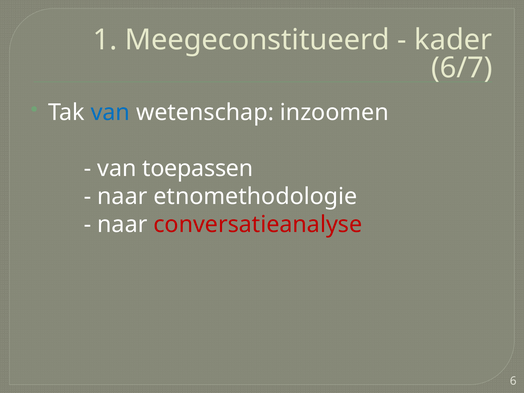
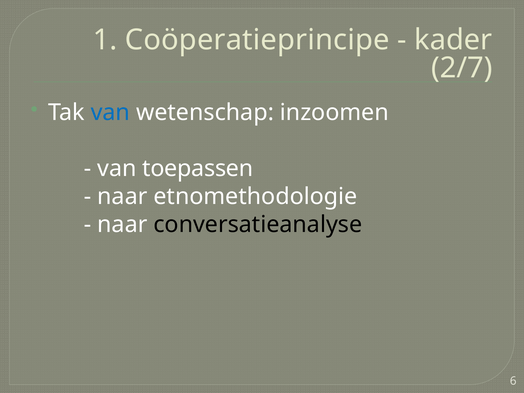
Meegeconstitueerd: Meegeconstitueerd -> Coöperatieprincipe (257, 40)
6/7: 6/7 -> 2/7 (462, 68)
conversatieanalyse colour: red -> black (258, 224)
